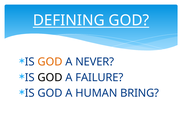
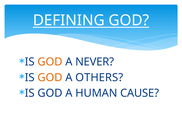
GOD colour: black -> orange (50, 77)
FAILURE: FAILURE -> OTHERS (99, 77)
BRING: BRING -> CAUSE (140, 93)
